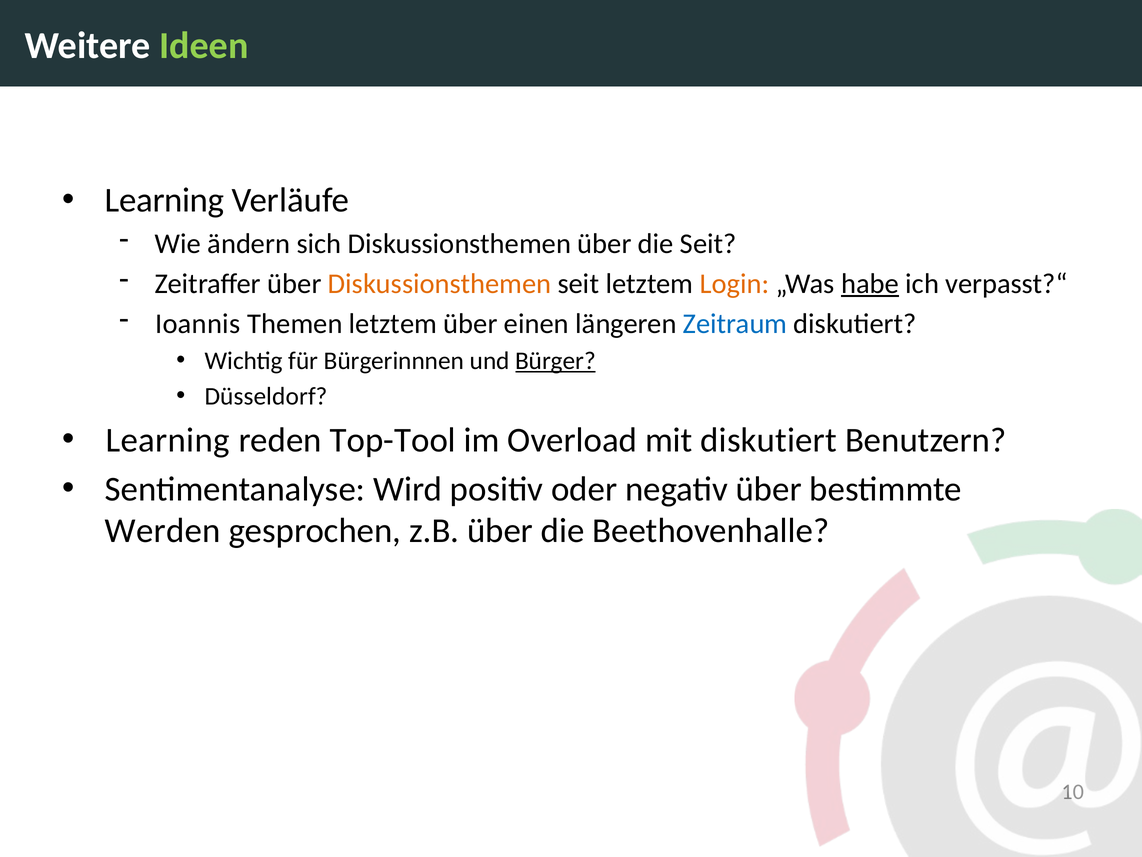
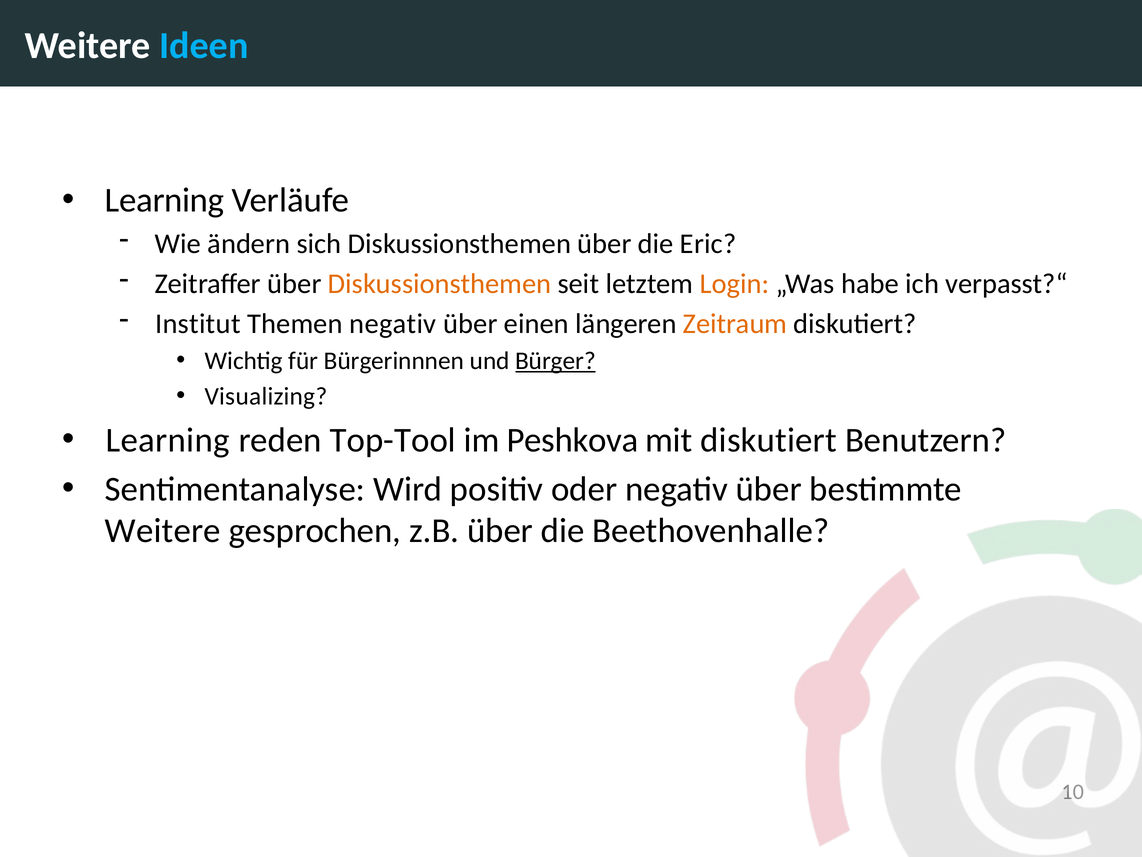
Ideen colour: light green -> light blue (204, 46)
die Seit: Seit -> Eric (708, 244)
habe underline: present -> none (870, 284)
Ioannis: Ioannis -> Institut (198, 324)
Themen letztem: letztem -> negativ (393, 324)
Zeitraum colour: blue -> orange (735, 324)
Düsseldorf: Düsseldorf -> Visualizing (266, 396)
Overload: Overload -> Peshkova (573, 440)
Werden: Werden -> Weitere (163, 531)
